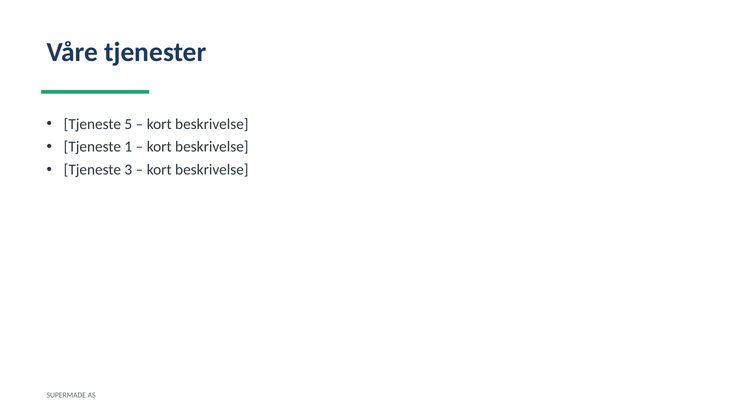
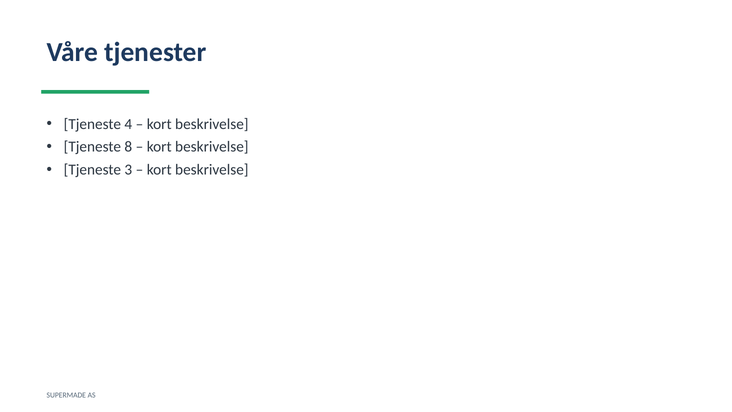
5: 5 -> 4 (128, 124)
1: 1 -> 8 (128, 147)
